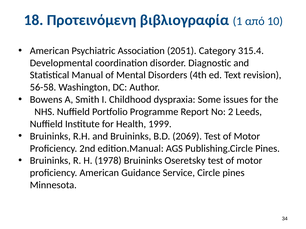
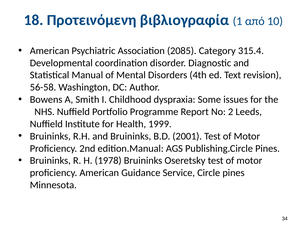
2051: 2051 -> 2085 (182, 51)
2069: 2069 -> 2001 (187, 137)
